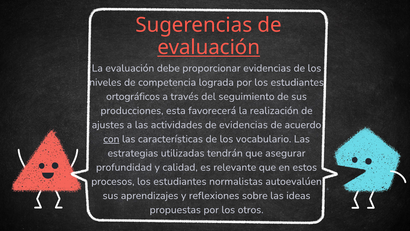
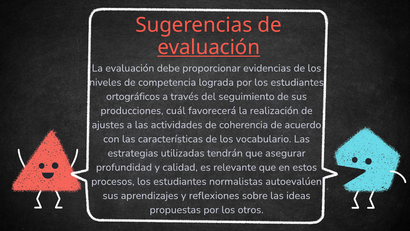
esta: esta -> cuál (176, 110)
de evidencias: evidencias -> coherencia (244, 125)
con underline: present -> none (111, 139)
